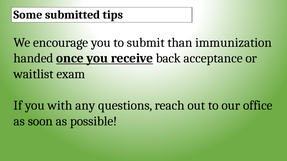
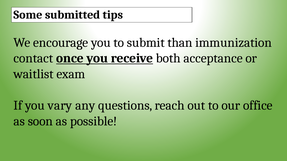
handed: handed -> contact (33, 58)
back: back -> both (168, 58)
with: with -> vary (60, 106)
